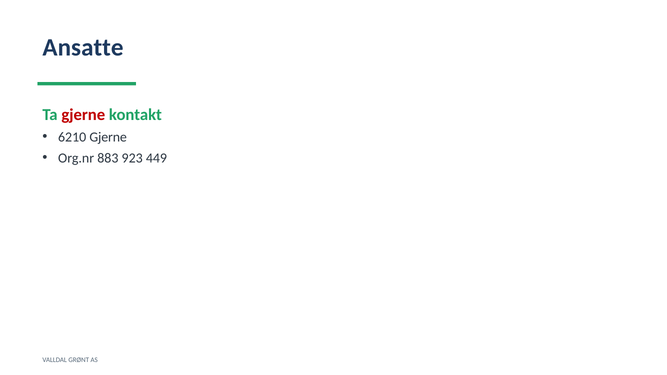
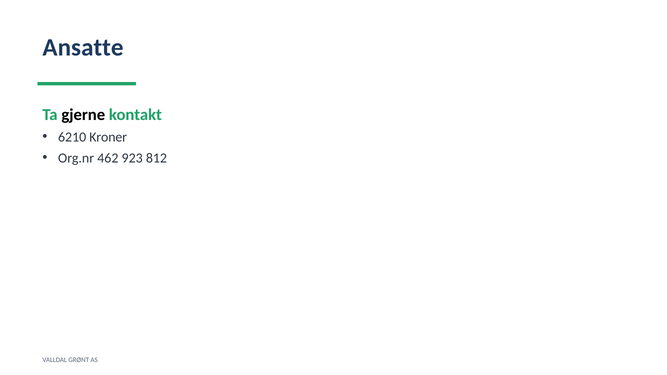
gjerne colour: red -> black (83, 115)
6210 Gjerne: Gjerne -> Kroner (108, 137)
883: 883 -> 462 (108, 158)
449: 449 -> 812 (156, 158)
